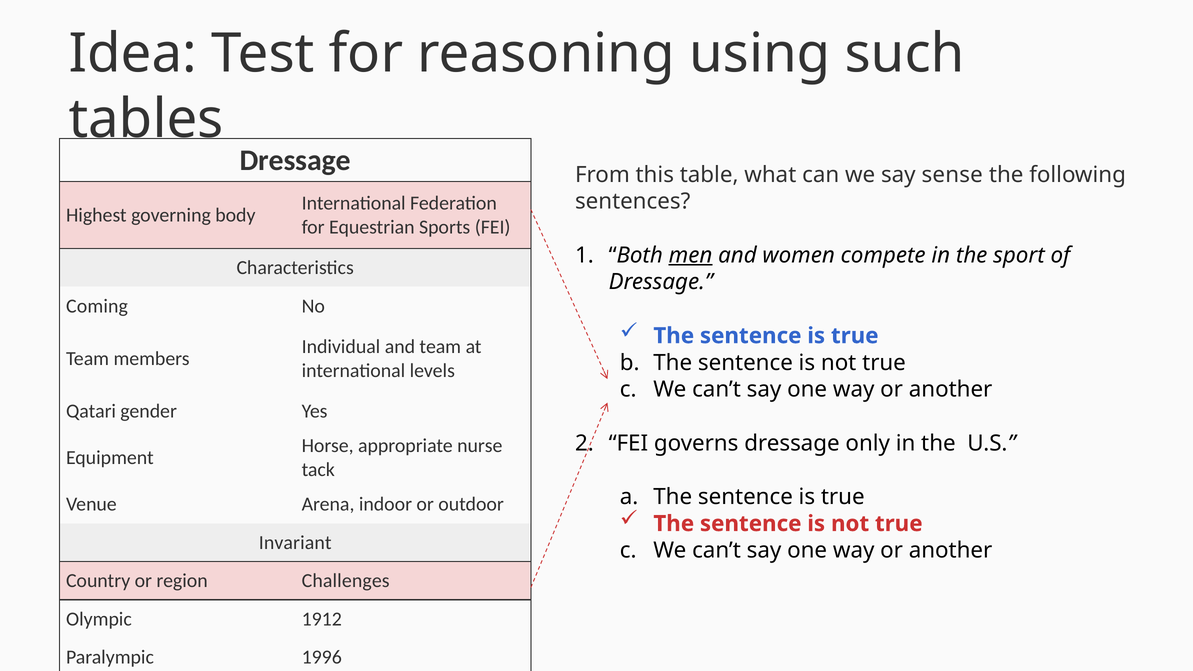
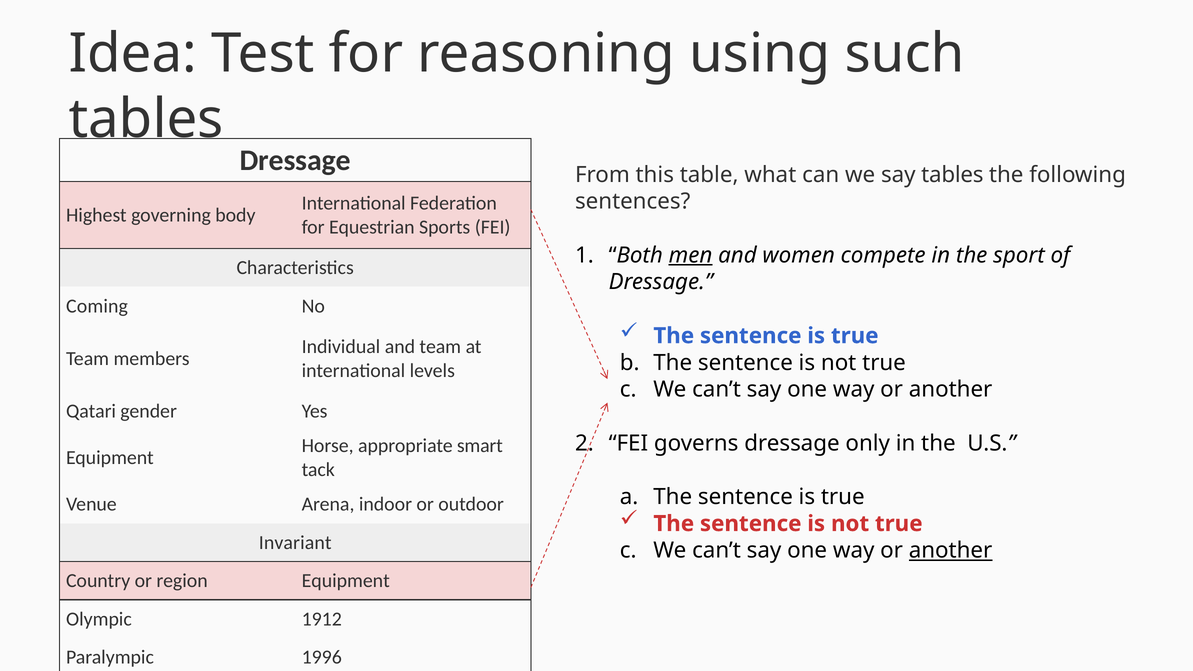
say sense: sense -> tables (952, 175)
nurse: nurse -> smart (480, 446)
another underline: none -> present (951, 551)
region Challenges: Challenges -> Equipment (346, 581)
